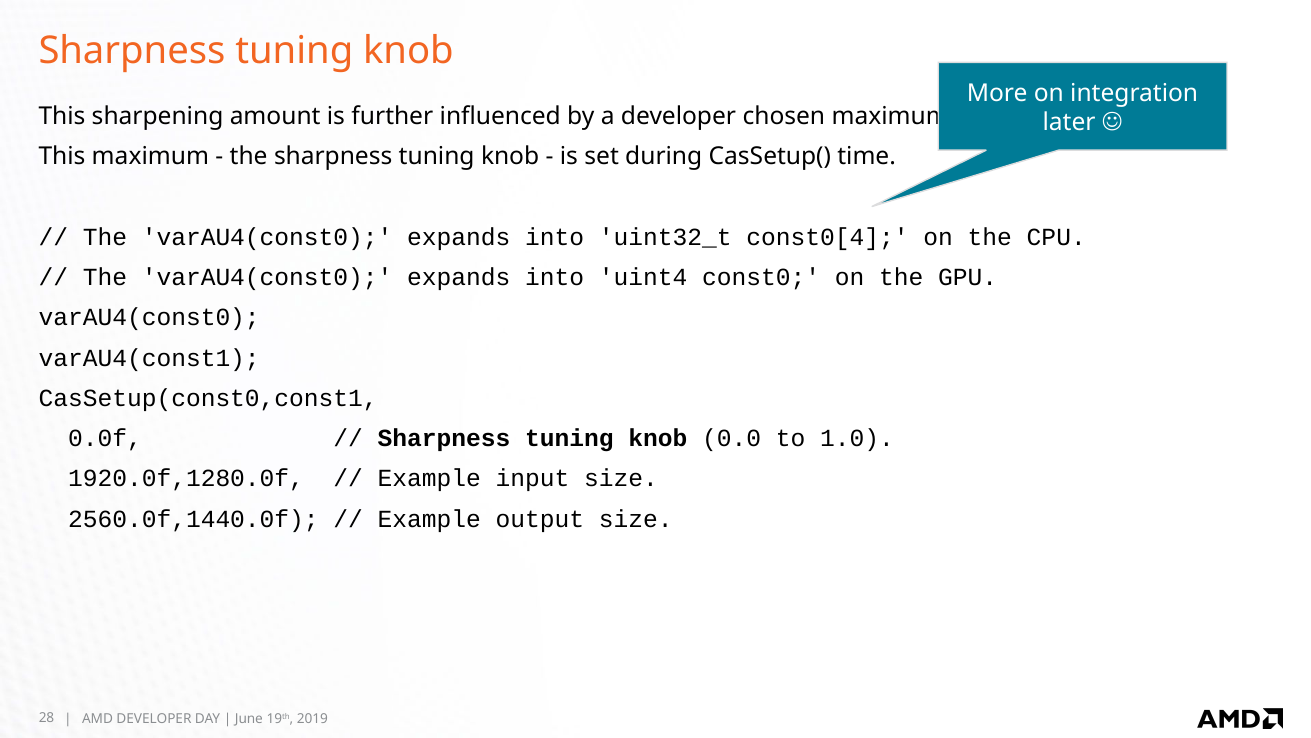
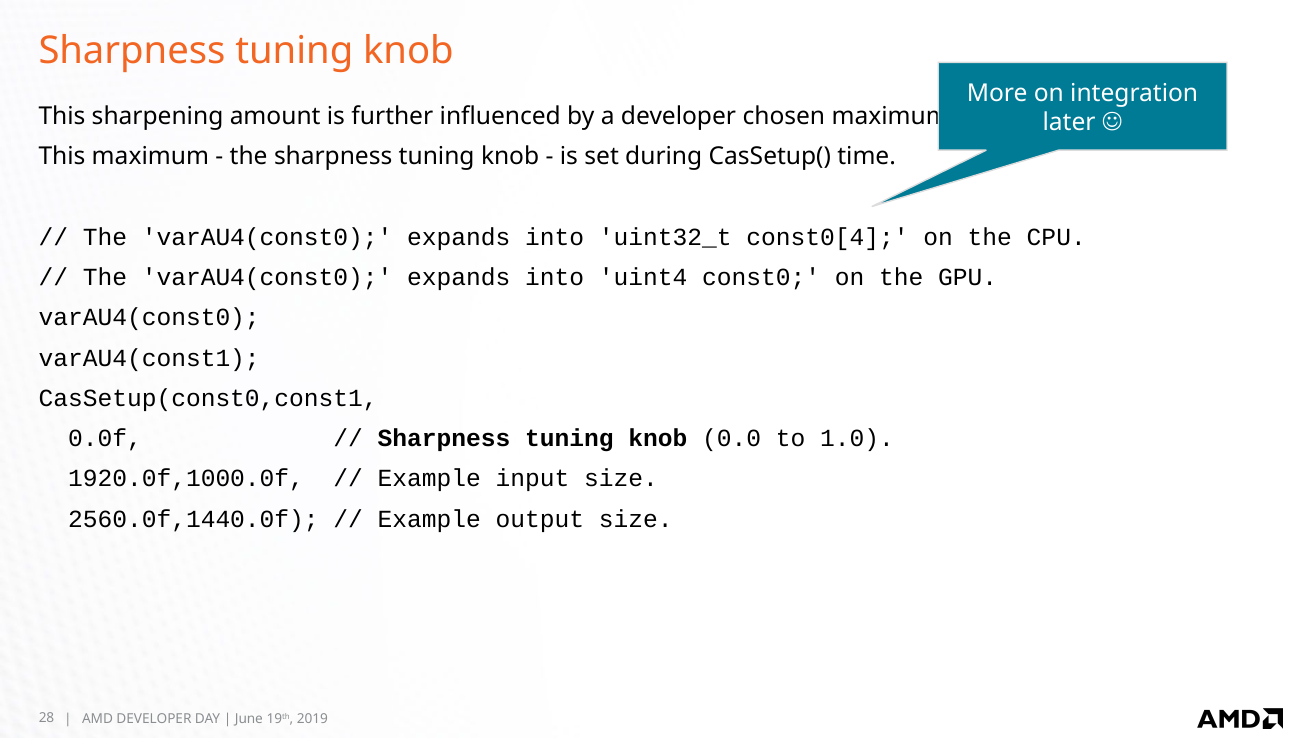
1920.0f,1280.0f: 1920.0f,1280.0f -> 1920.0f,1000.0f (186, 478)
